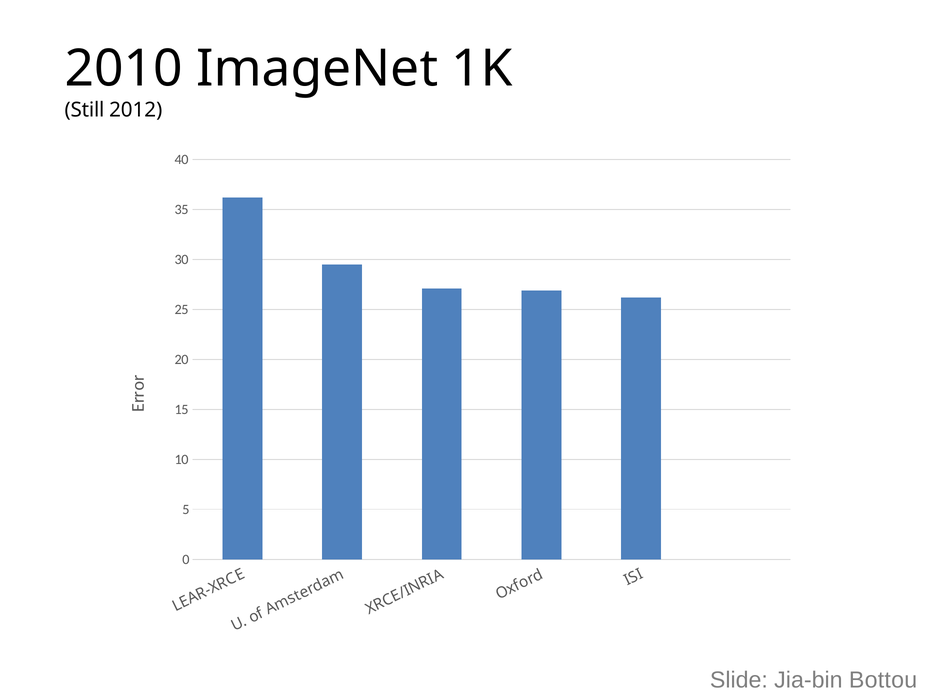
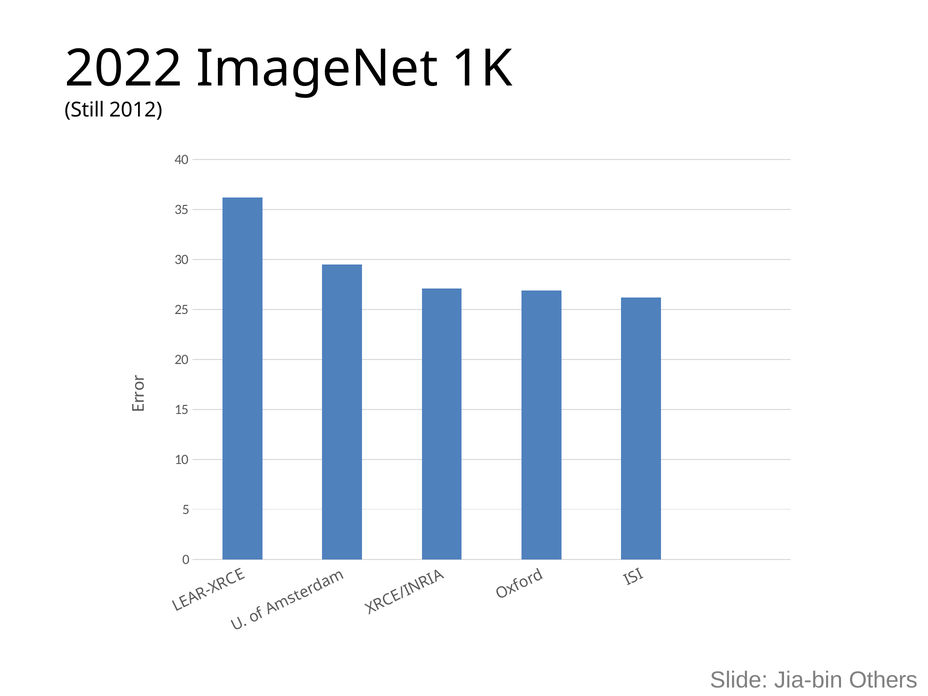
2010: 2010 -> 2022 (124, 69)
Bottou: Bottou -> Others (883, 680)
